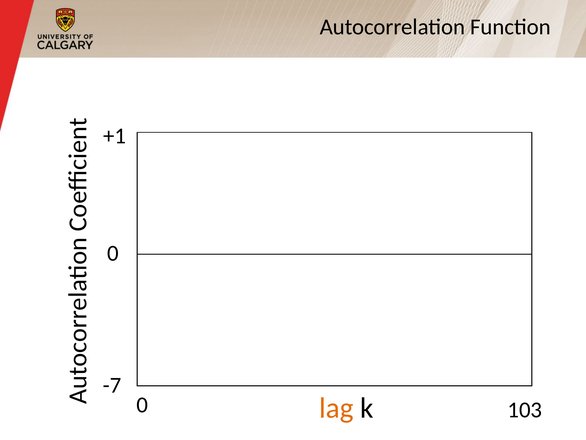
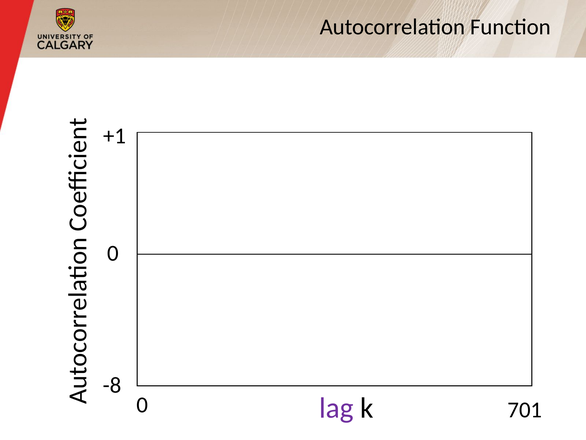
-7: -7 -> -8 (112, 385)
103: 103 -> 701 (525, 409)
lag colour: orange -> purple (336, 408)
